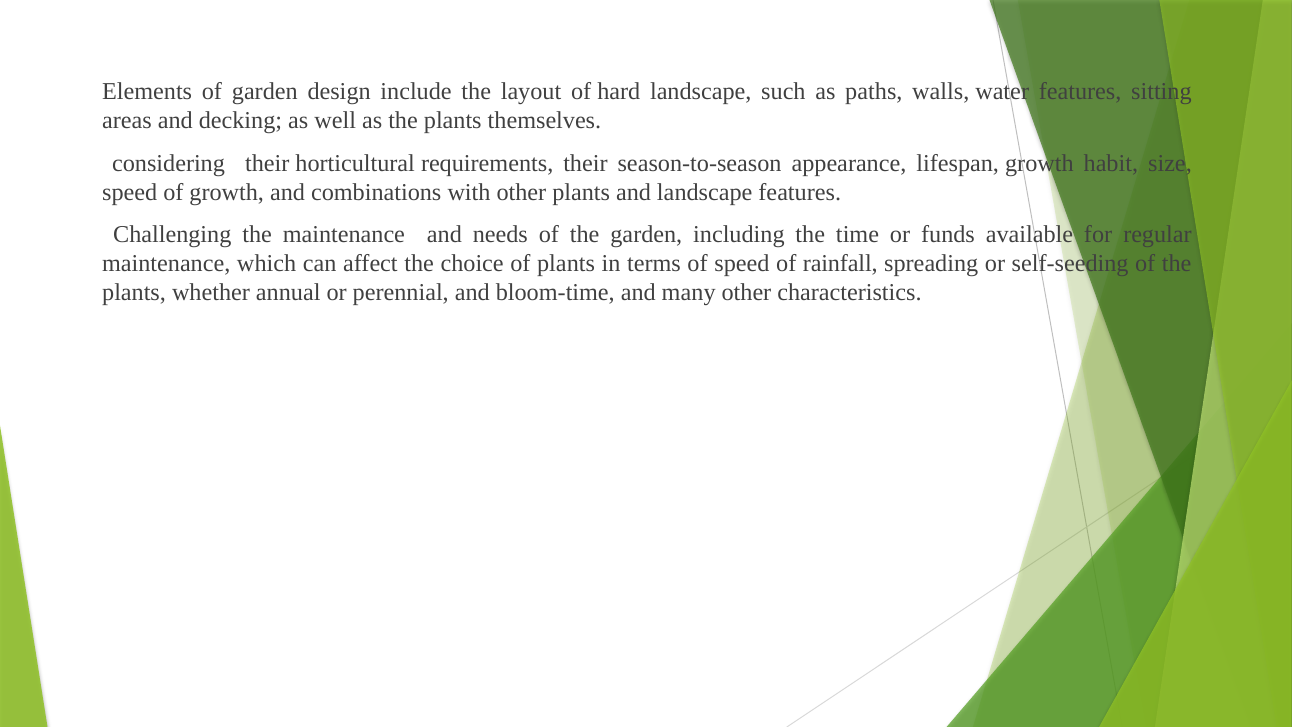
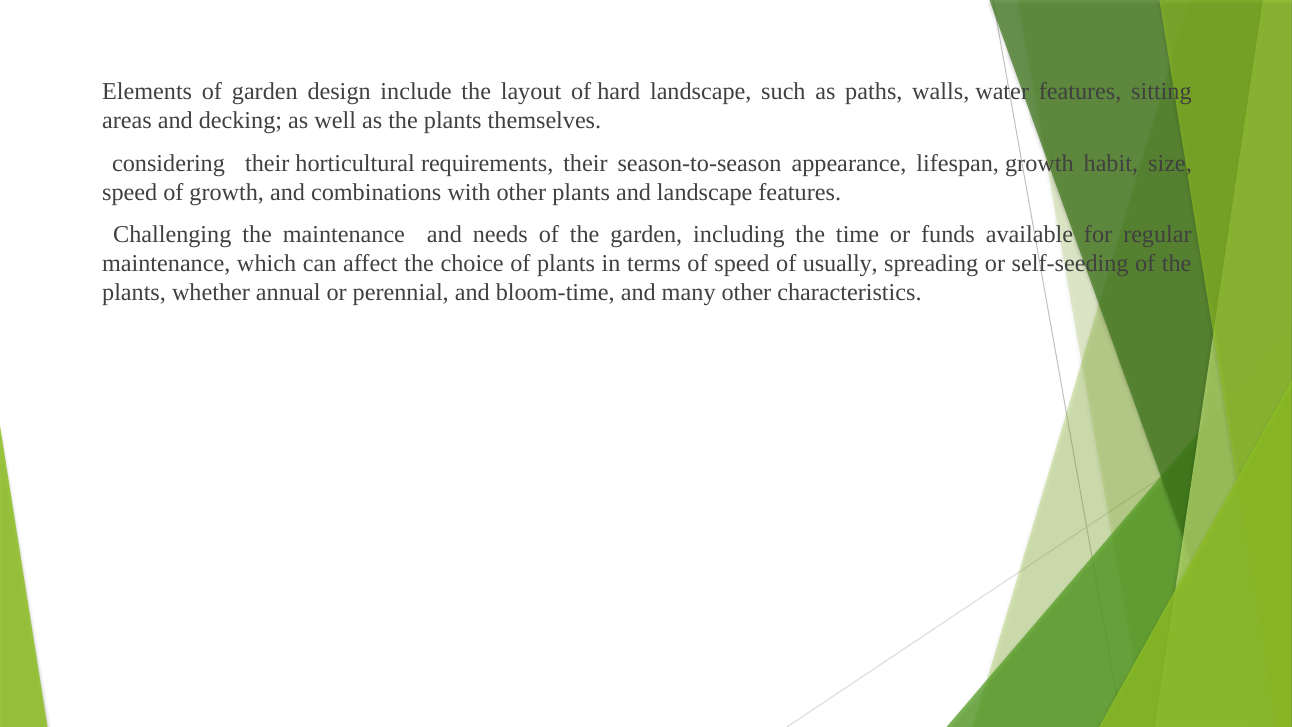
rainfall: rainfall -> usually (840, 264)
